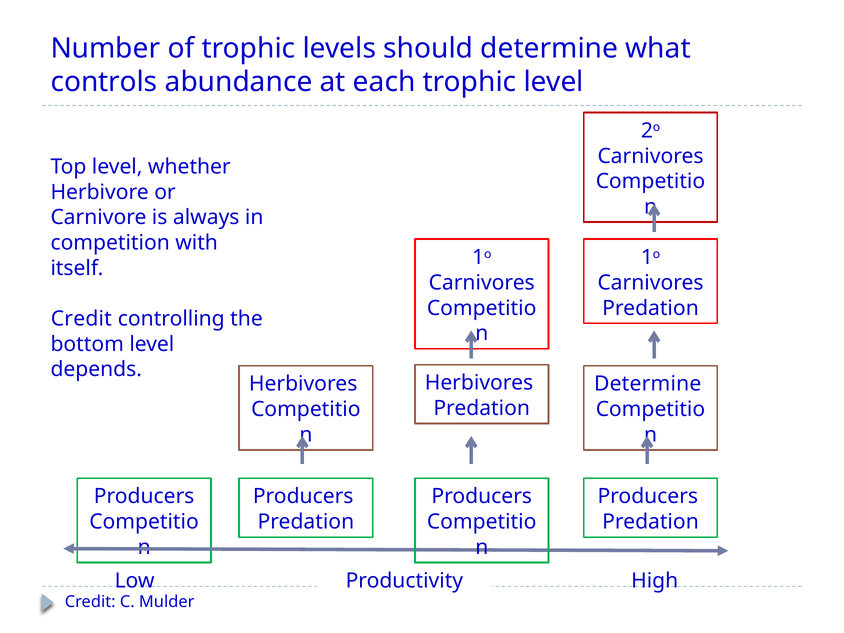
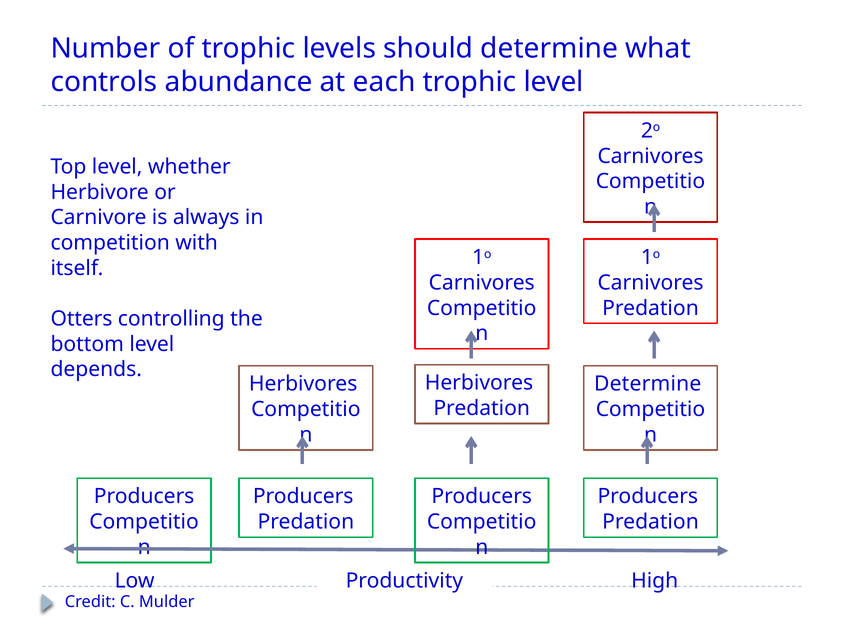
Credit: Credit -> Otters (81, 319)
